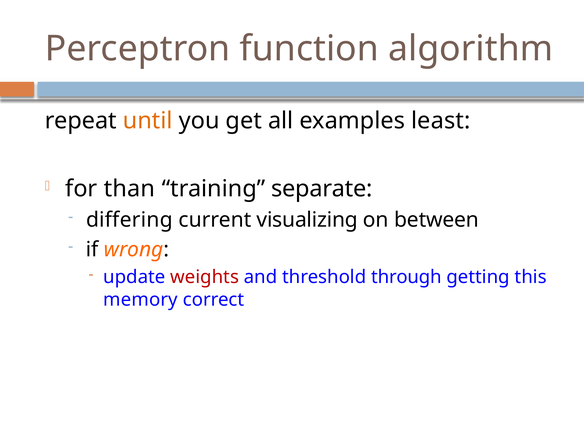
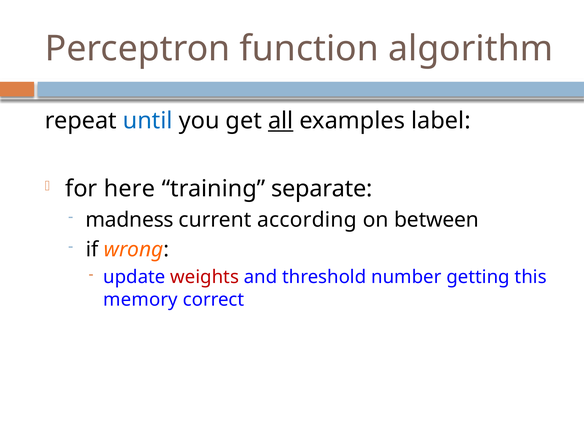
until colour: orange -> blue (148, 121)
all underline: none -> present (281, 121)
least: least -> label (441, 121)
than: than -> here (129, 189)
differing: differing -> madness (130, 220)
visualizing: visualizing -> according (307, 220)
through: through -> number (406, 277)
